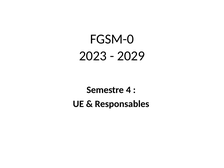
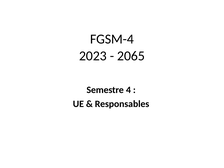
FGSM-0: FGSM-0 -> FGSM-4 (112, 39)
2029: 2029 -> 2065 (131, 56)
